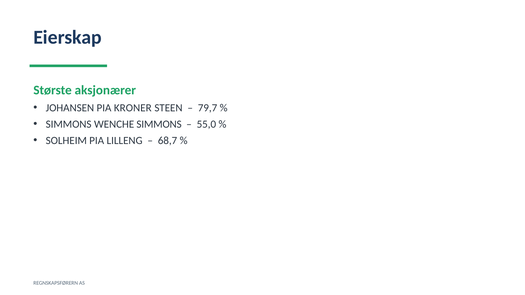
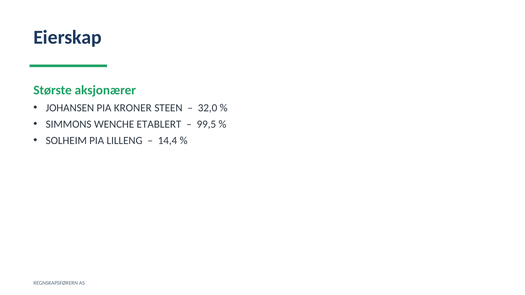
79,7: 79,7 -> 32,0 (208, 108)
WENCHE SIMMONS: SIMMONS -> ETABLERT (159, 124)
55,0: 55,0 -> 99,5 (206, 124)
68,7: 68,7 -> 14,4 (168, 141)
